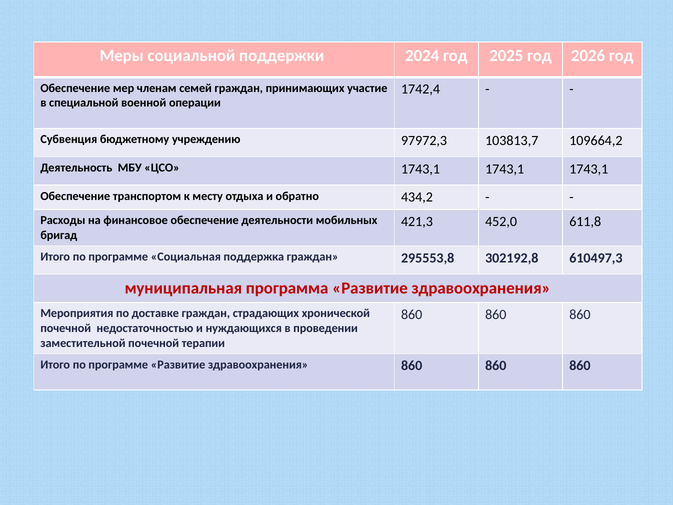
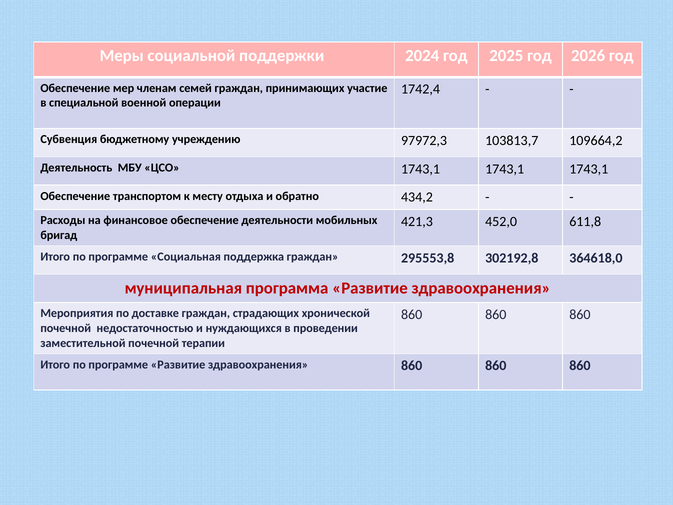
610497,3: 610497,3 -> 364618,0 (596, 258)
